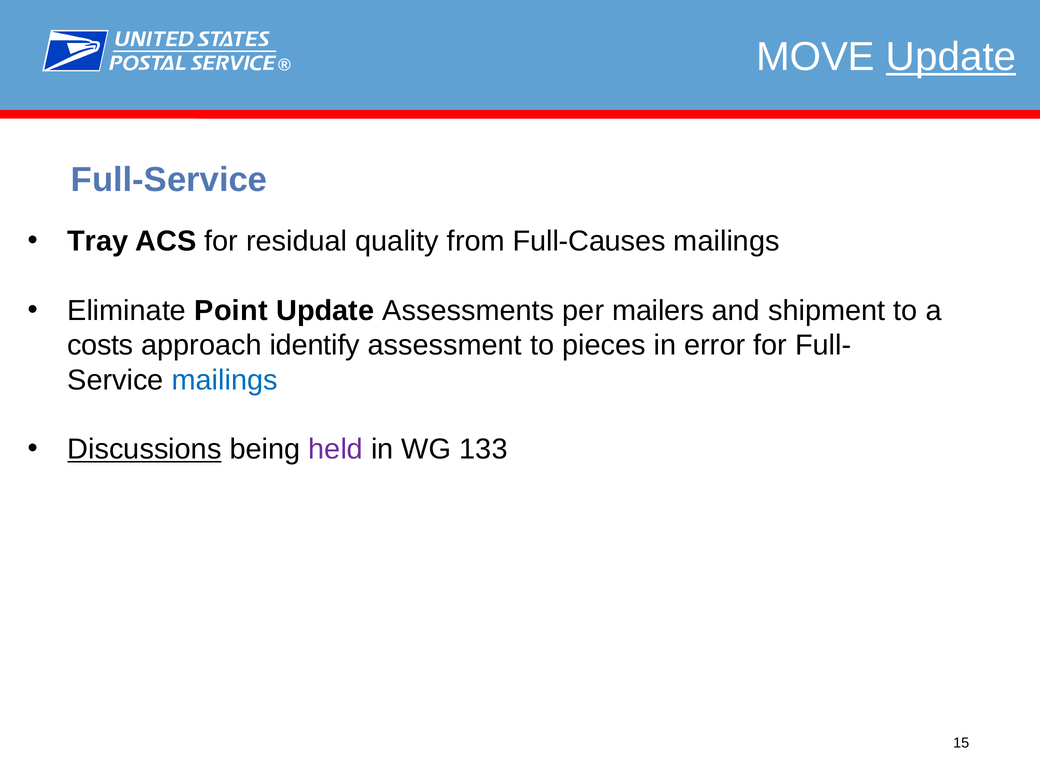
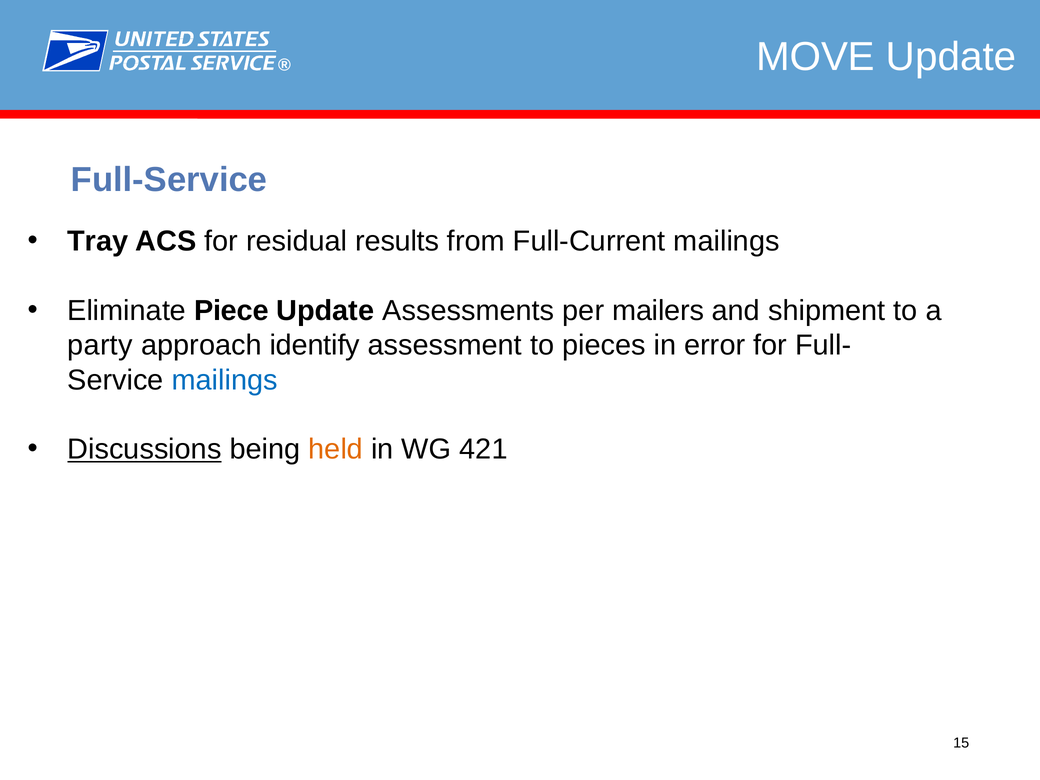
Update underline: present -> none (951, 57)
quality: quality -> results (397, 241)
Full-Causes: Full-Causes -> Full-Current (589, 241)
Point: Point -> Piece (231, 311)
costs: costs -> party (100, 345)
held colour: purple -> orange (336, 449)
133: 133 -> 421 (483, 449)
